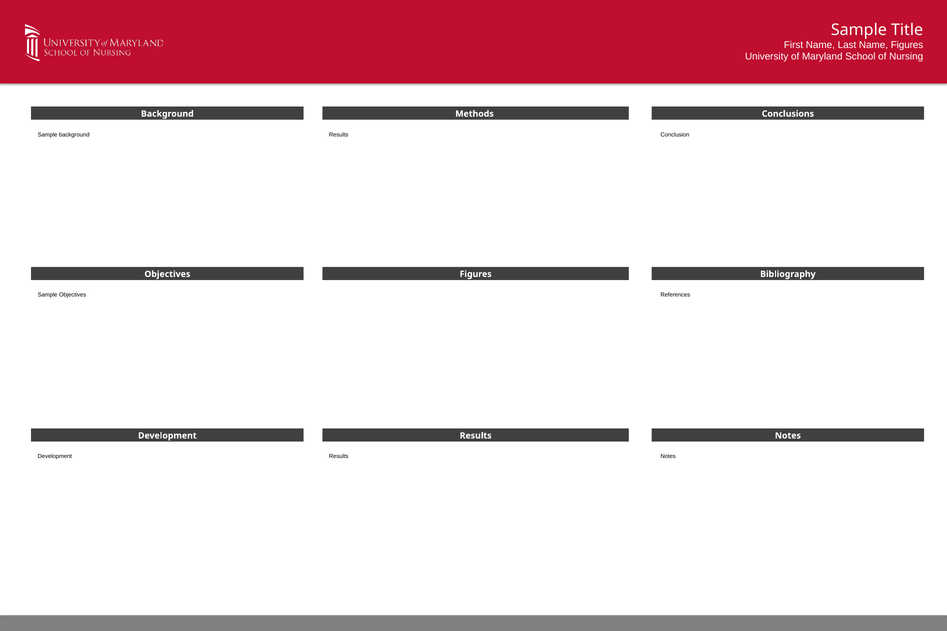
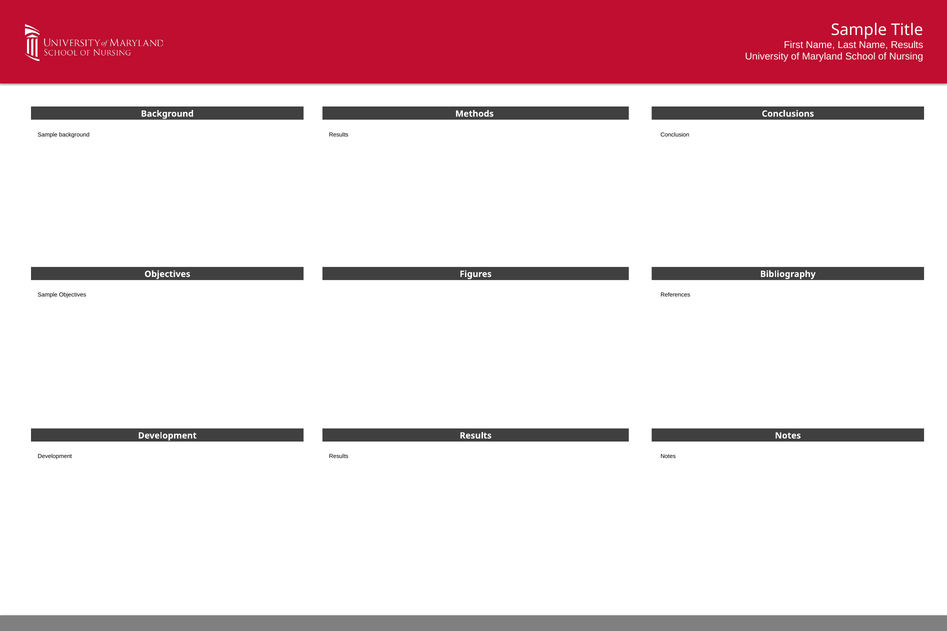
Name Figures: Figures -> Results (907, 45)
